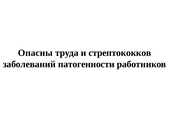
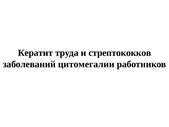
Опасны: Опасны -> Кератит (35, 53)
патогенности: патогенности -> цитомегалии (86, 64)
